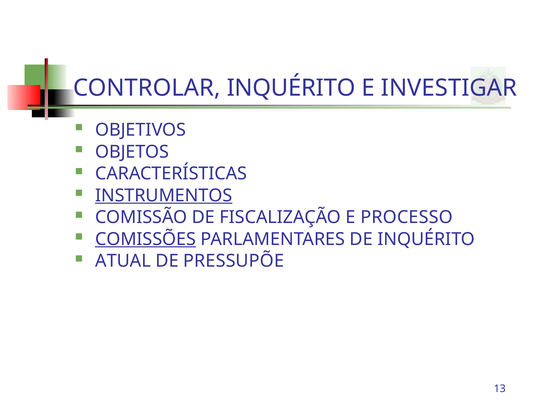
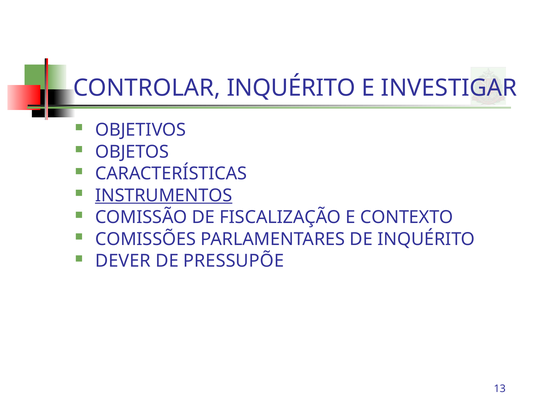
PROCESSO: PROCESSO -> CONTEXTO (407, 218)
COMISSÕES underline: present -> none (146, 240)
ATUAL: ATUAL -> DEVER (123, 261)
